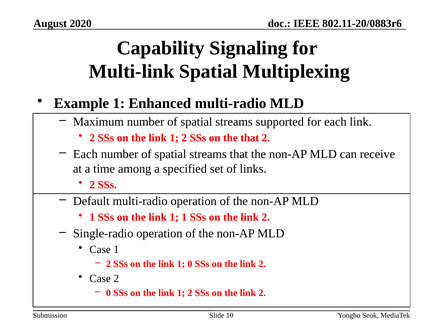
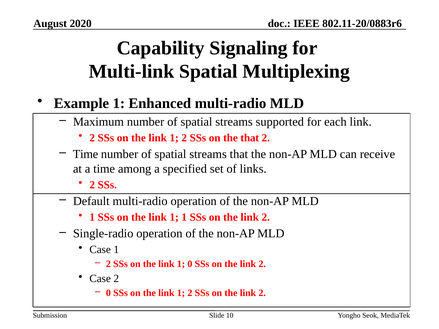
Each: Each -> Time (86, 154)
